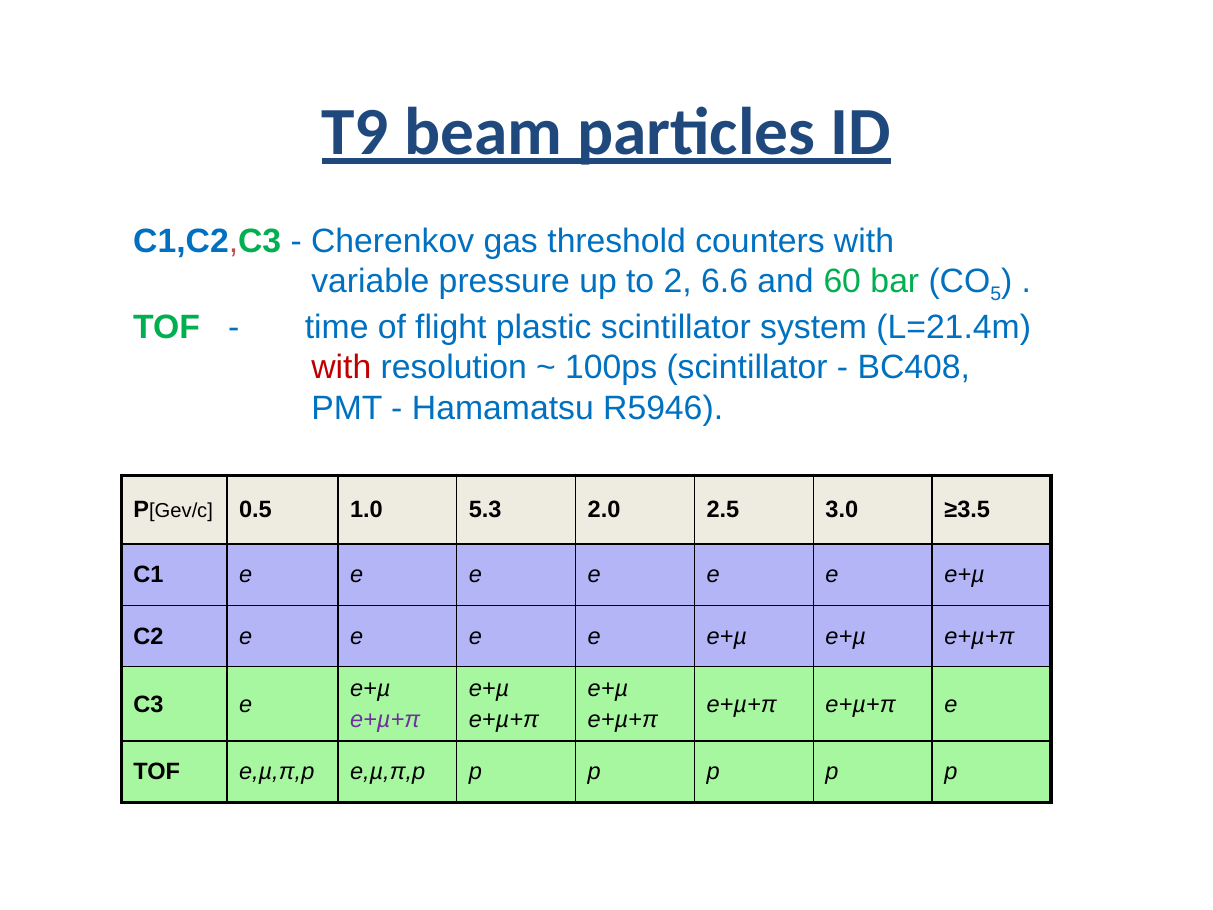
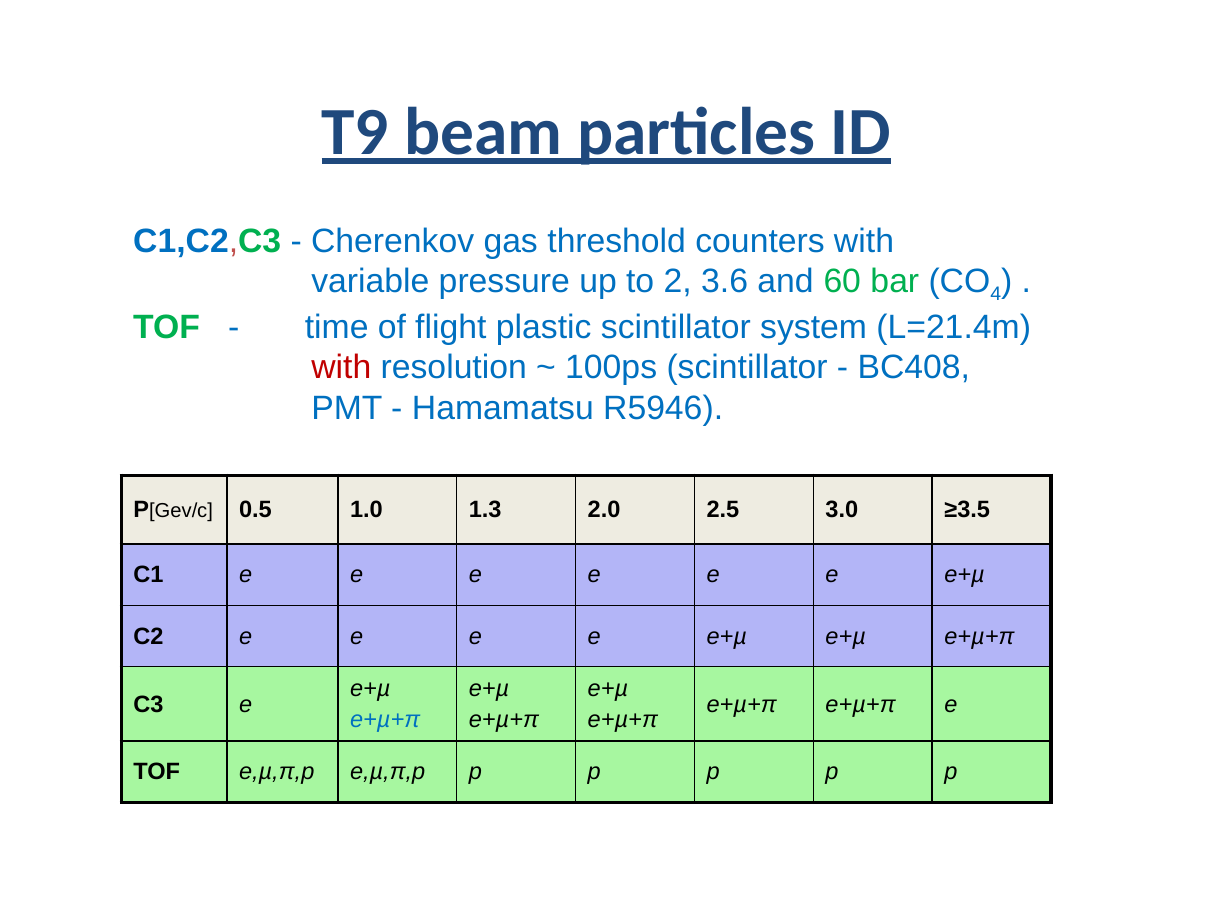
6.6: 6.6 -> 3.6 (725, 281)
5: 5 -> 4 (996, 294)
5.3: 5.3 -> 1.3 (485, 510)
e+µ+π colour: purple -> blue (385, 720)
